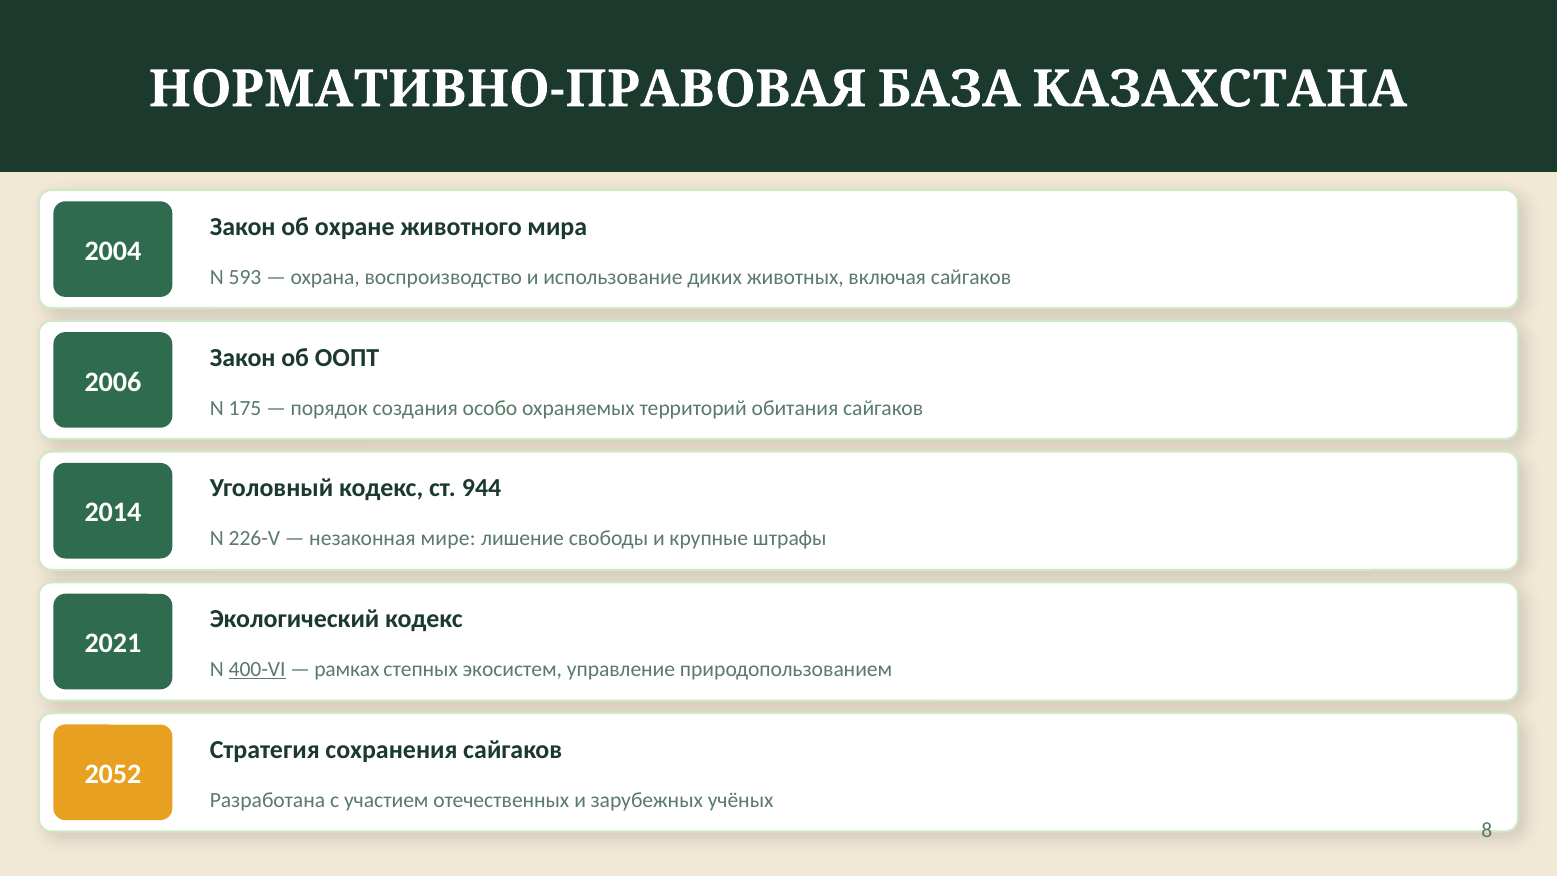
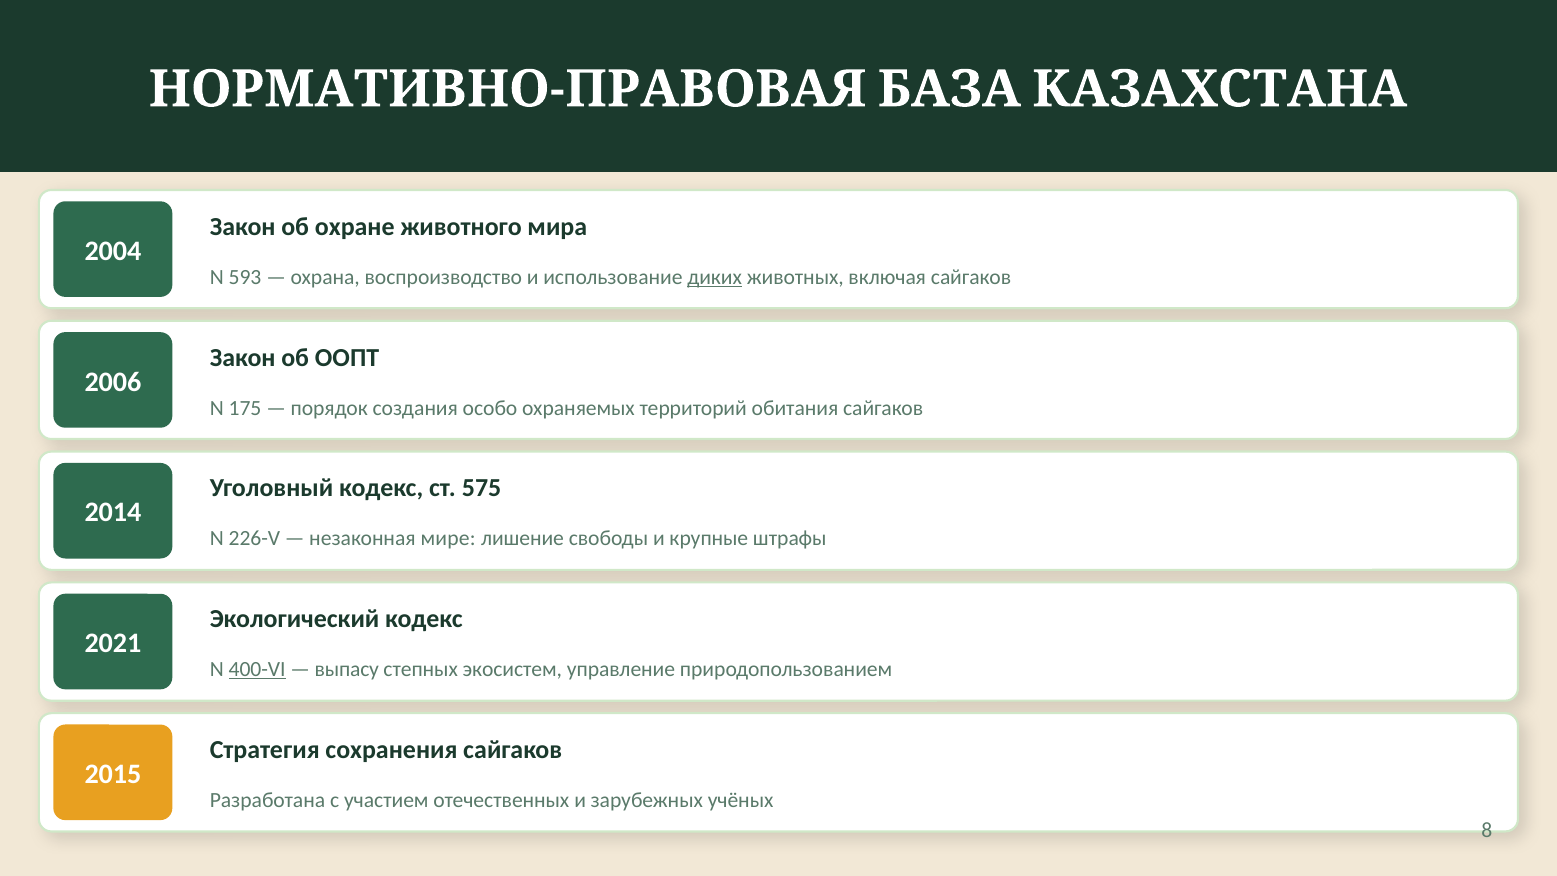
диких underline: none -> present (715, 277)
944: 944 -> 575 (482, 488)
рамках: рамках -> выпасу (347, 669)
2052: 2052 -> 2015 (113, 774)
